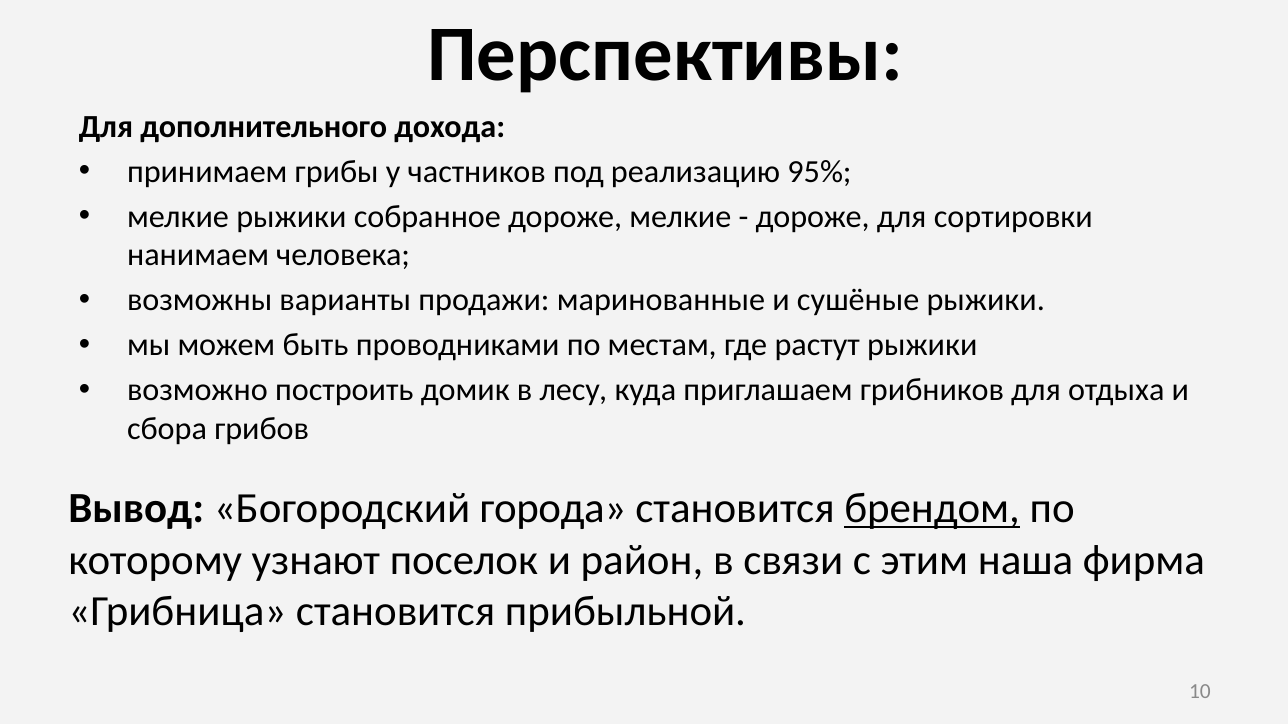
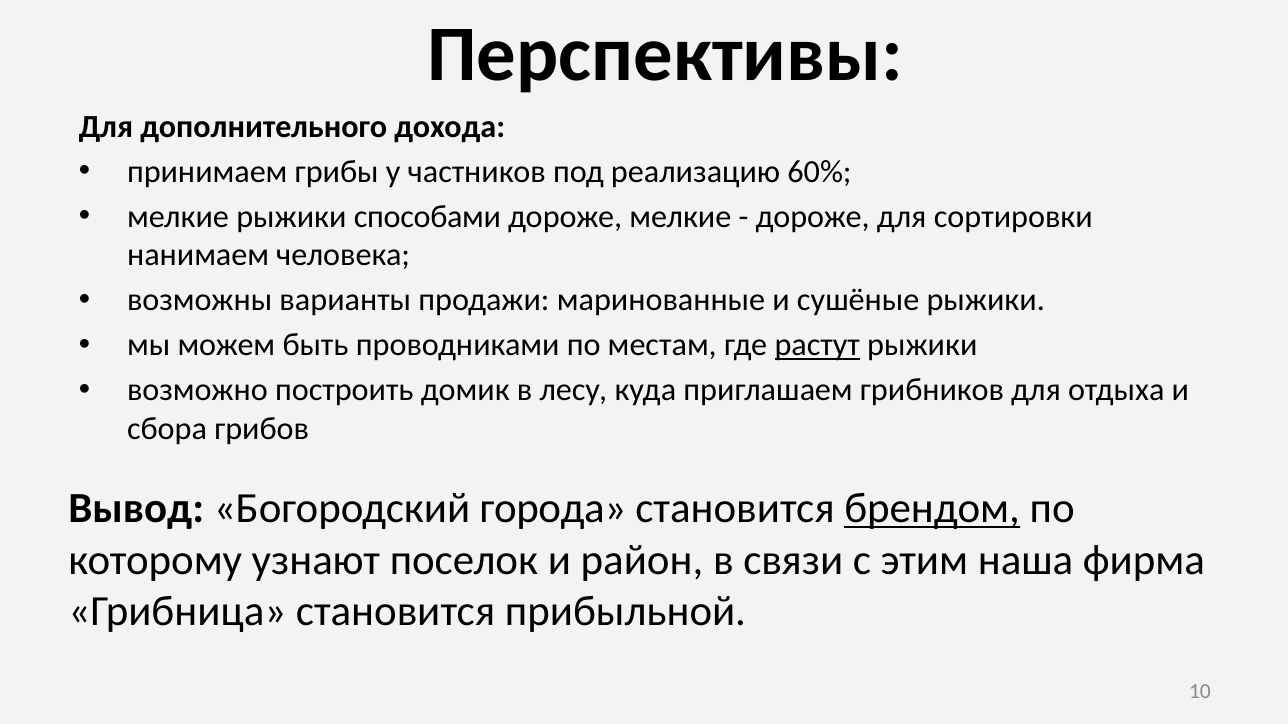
95%: 95% -> 60% (820, 172)
собранное: собранное -> способами (427, 217)
растут underline: none -> present (817, 346)
